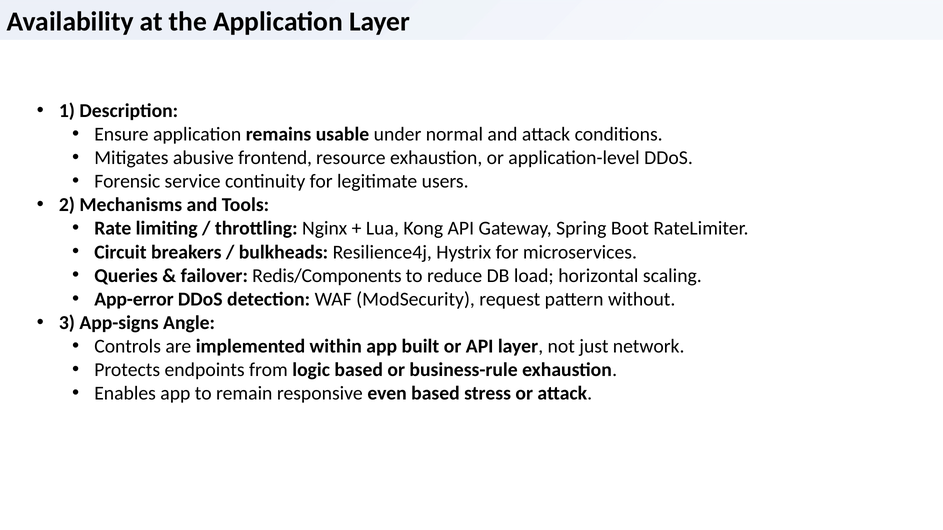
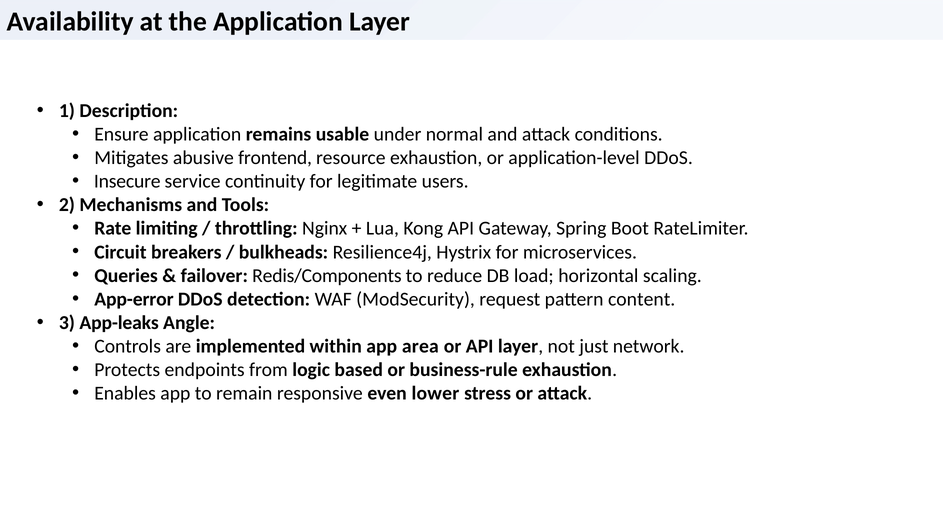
Forensic: Forensic -> Insecure (127, 182)
without: without -> content (642, 299)
App-signs: App-signs -> App-leaks (119, 323)
built: built -> area (420, 347)
even based: based -> lower (435, 394)
